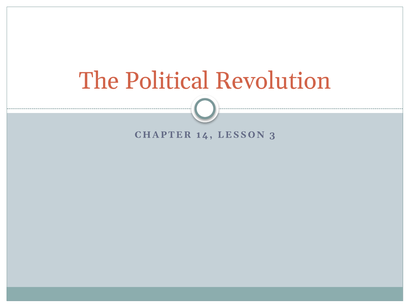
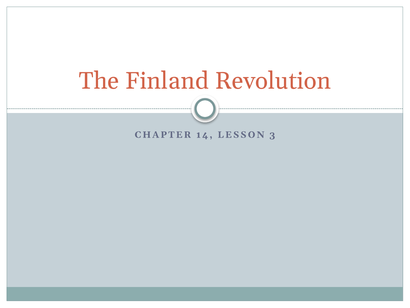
Political: Political -> Finland (167, 81)
